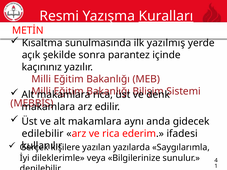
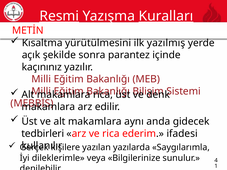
Resmi underline: none -> present (59, 16)
sunulmasında: sunulmasında -> yürütülmesini (98, 43)
edilebilir: edilebilir -> tedbirleri (43, 134)
